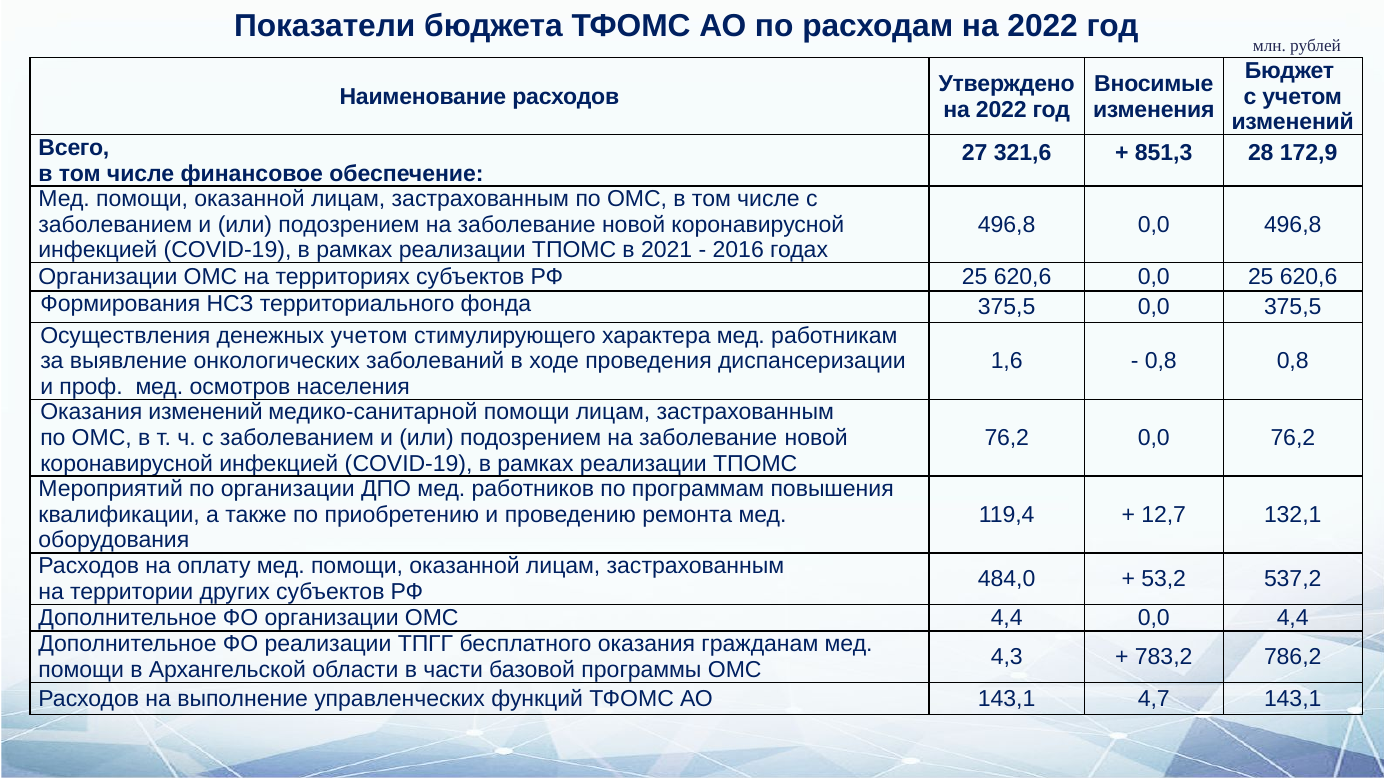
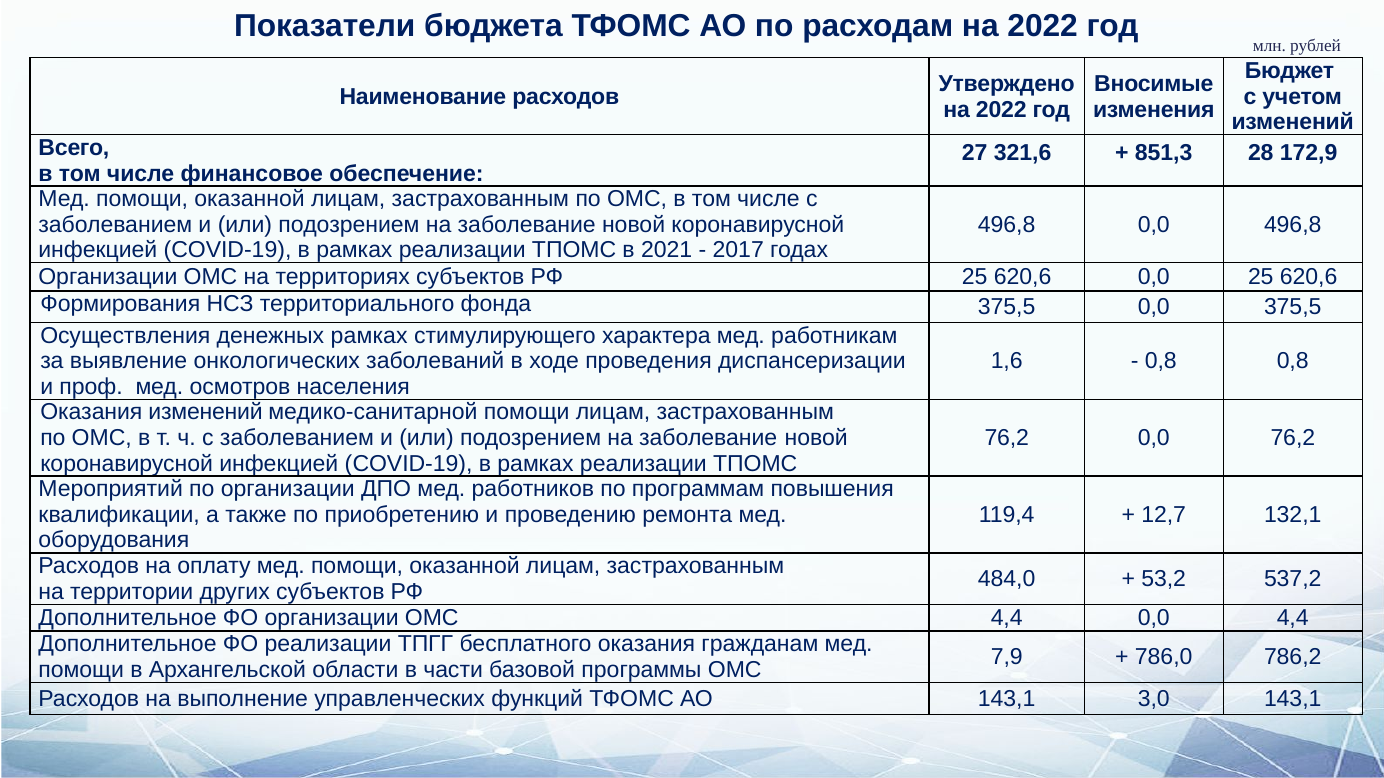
2016: 2016 -> 2017 (738, 251)
денежных учетом: учетом -> рамках (369, 336)
4,3: 4,3 -> 7,9 (1007, 657)
783,2: 783,2 -> 786,0 (1164, 657)
4,7: 4,7 -> 3,0 (1154, 699)
